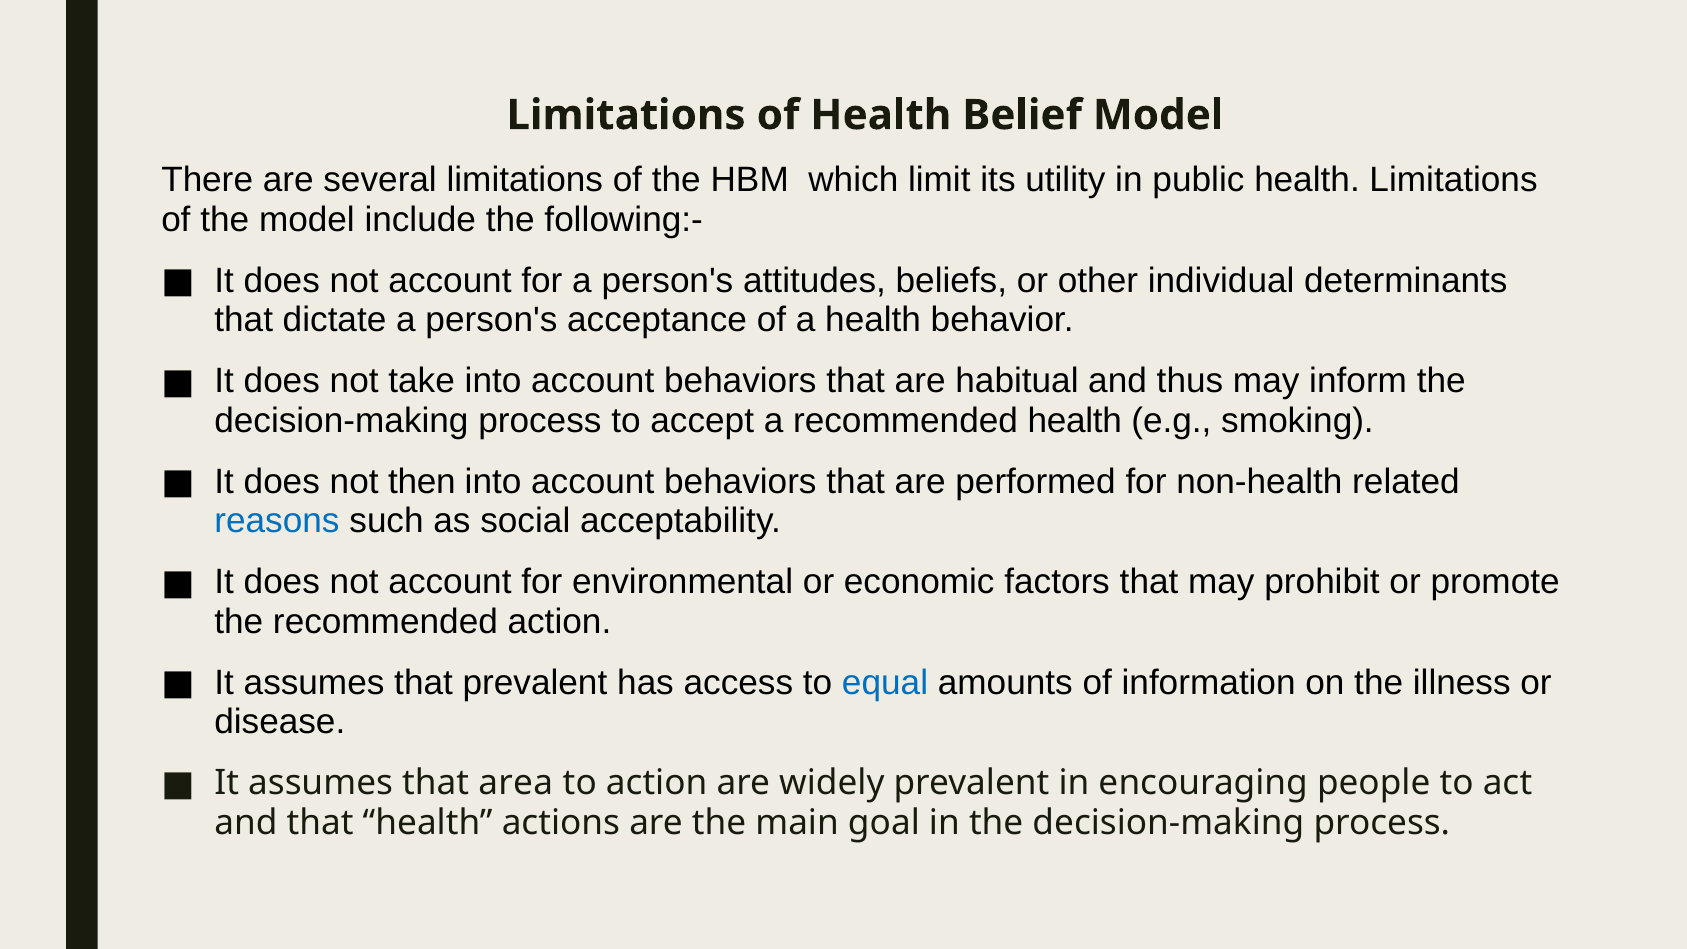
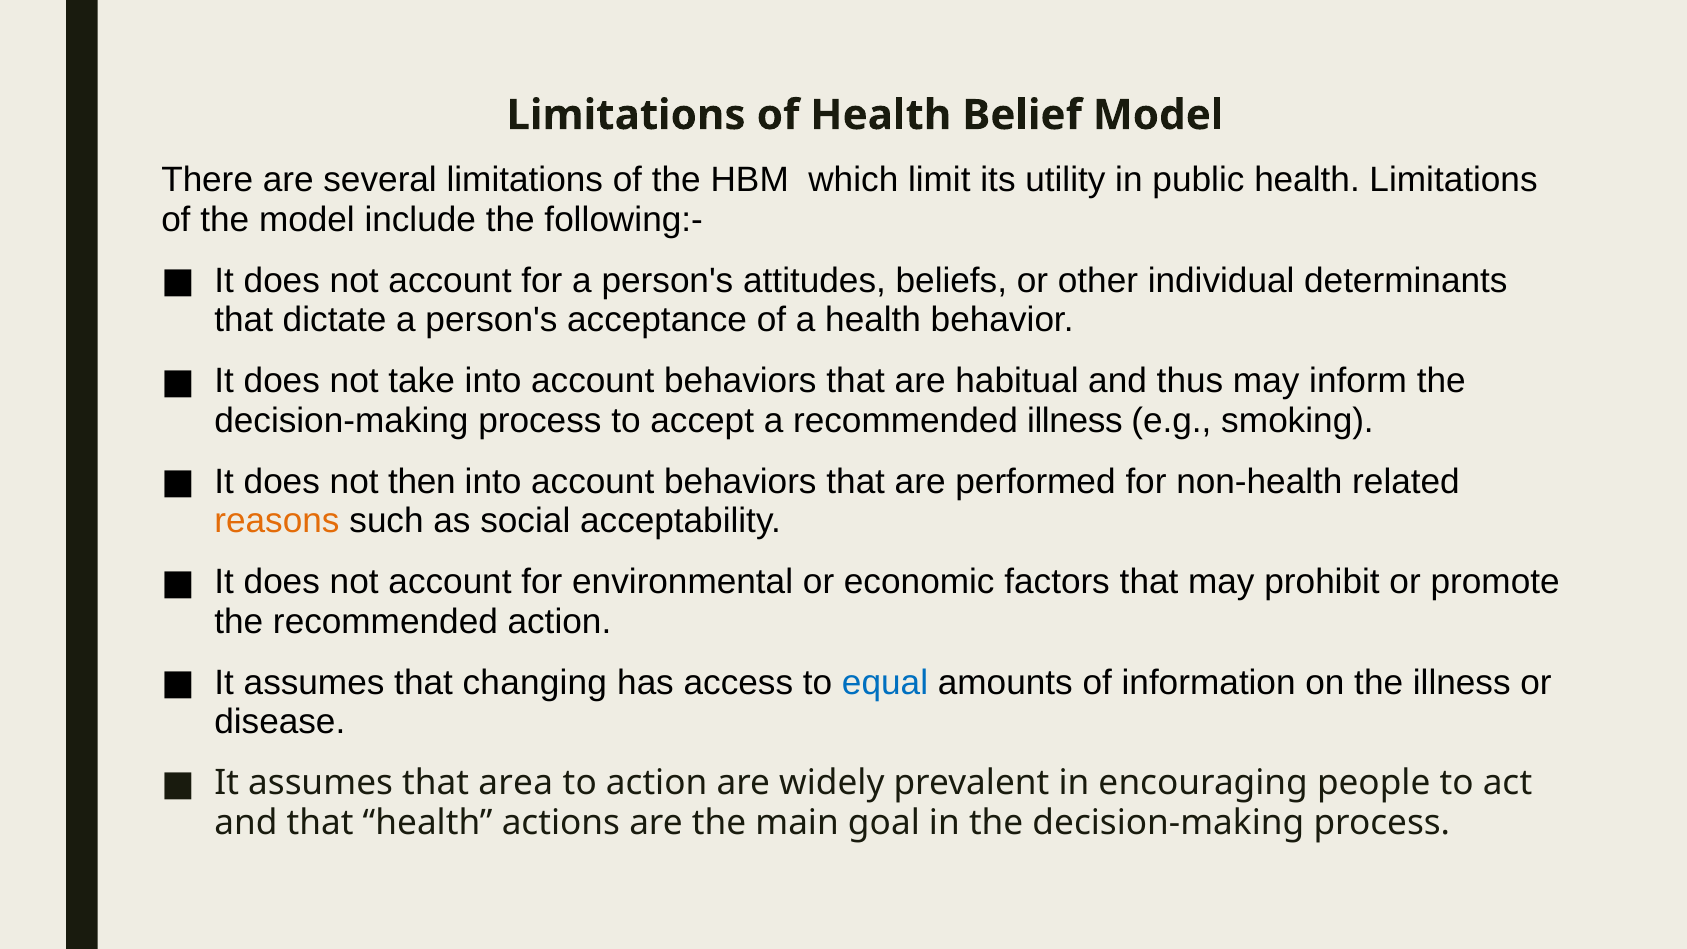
recommended health: health -> illness (1075, 421)
reasons colour: blue -> orange (277, 521)
that prevalent: prevalent -> changing (535, 683)
